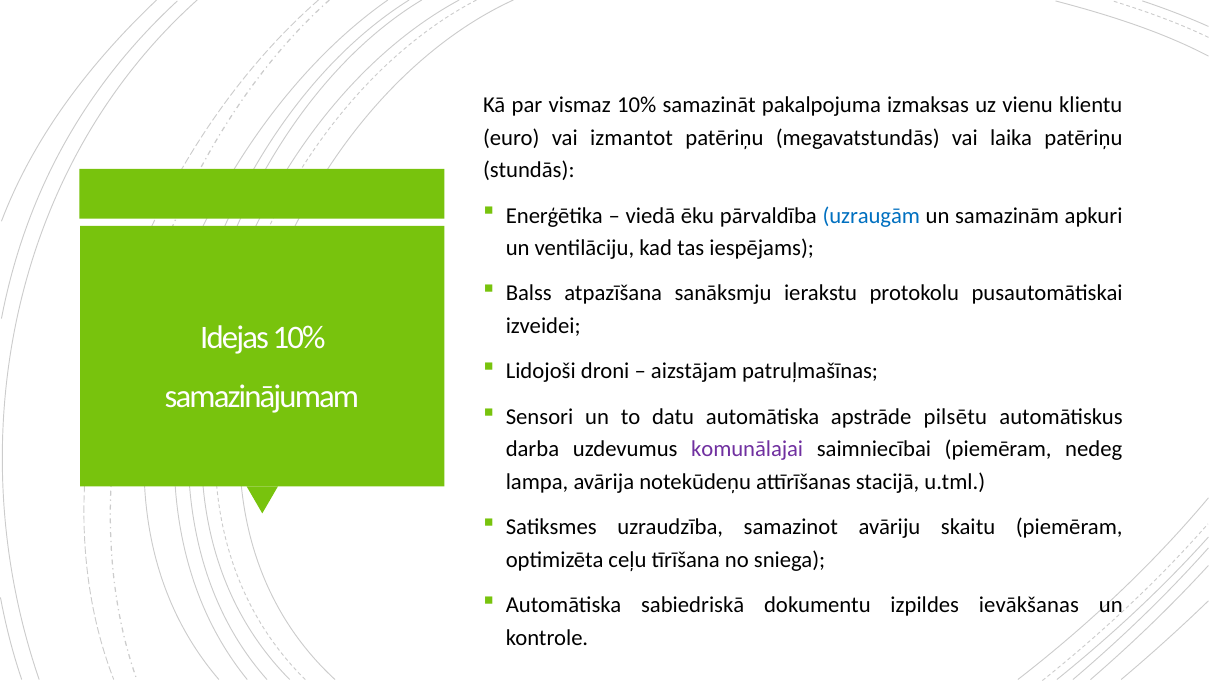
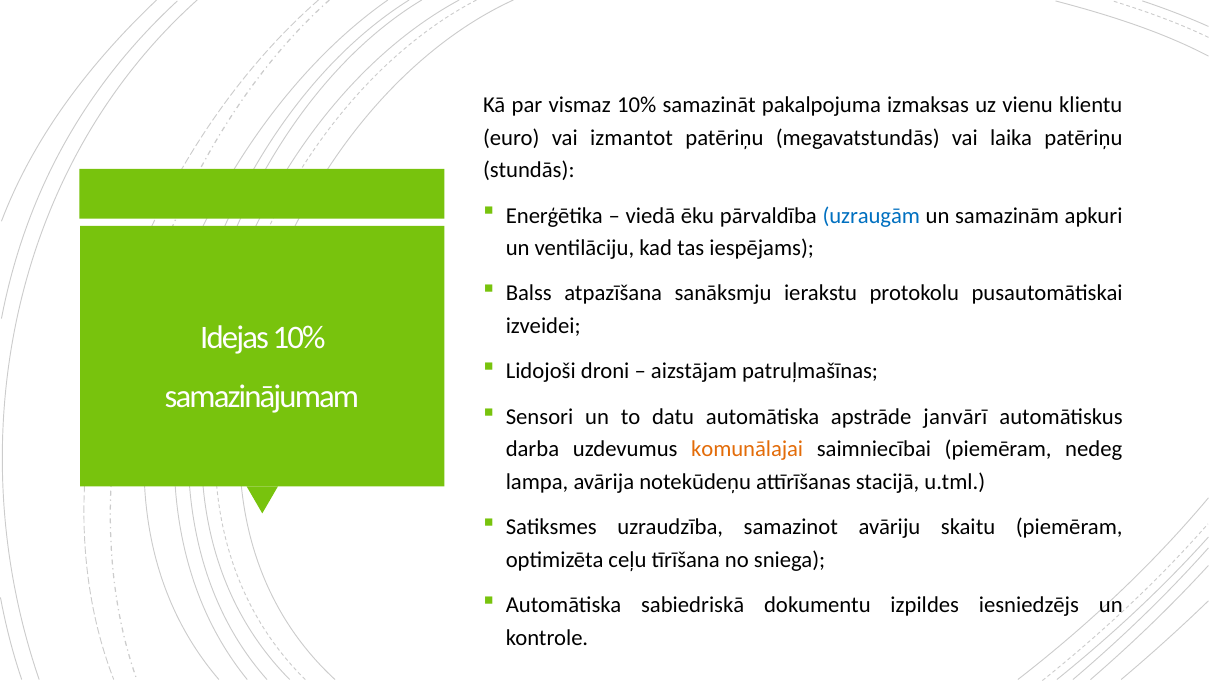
pilsētu: pilsētu -> janvārī (955, 417)
komunālajai colour: purple -> orange (747, 450)
ievākšanas: ievākšanas -> iesniedzējs (1029, 606)
